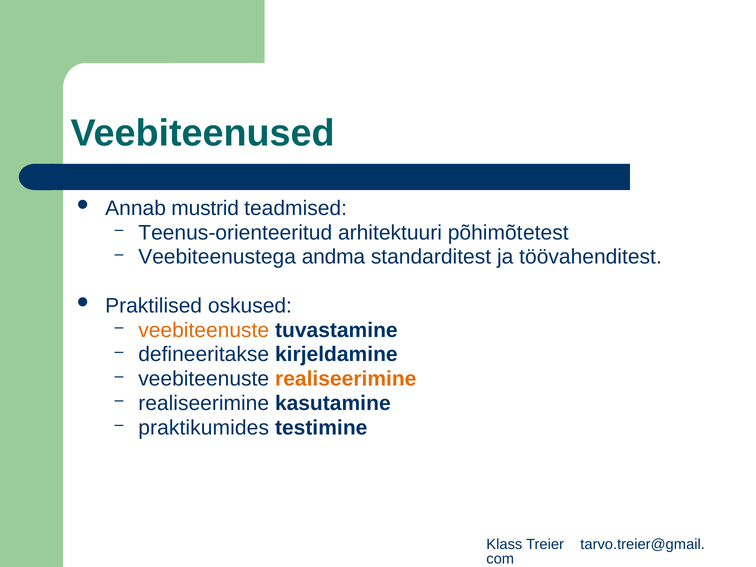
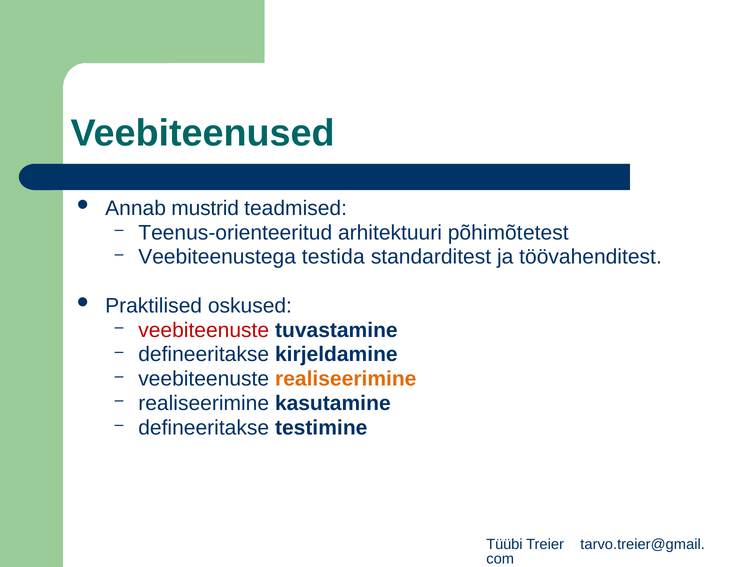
andma: andma -> testida (333, 257)
veebiteenuste colour: orange -> red (204, 330)
praktikumides: praktikumides -> defineeritakse (204, 428)
Klass: Klass -> Tüübi (504, 544)
